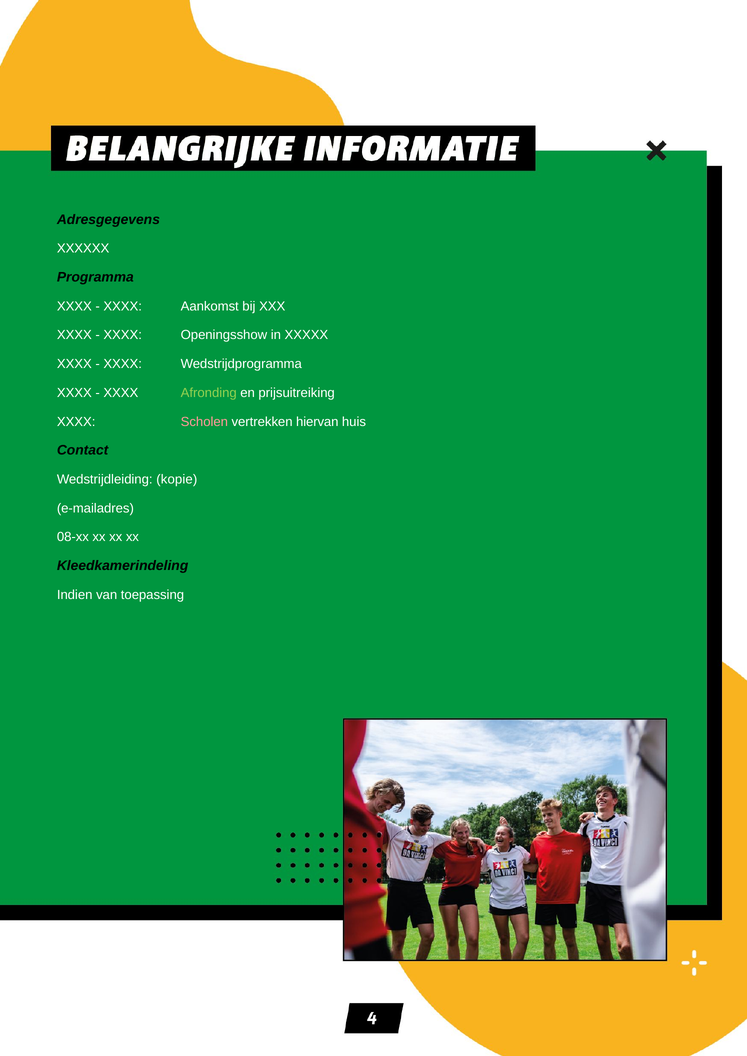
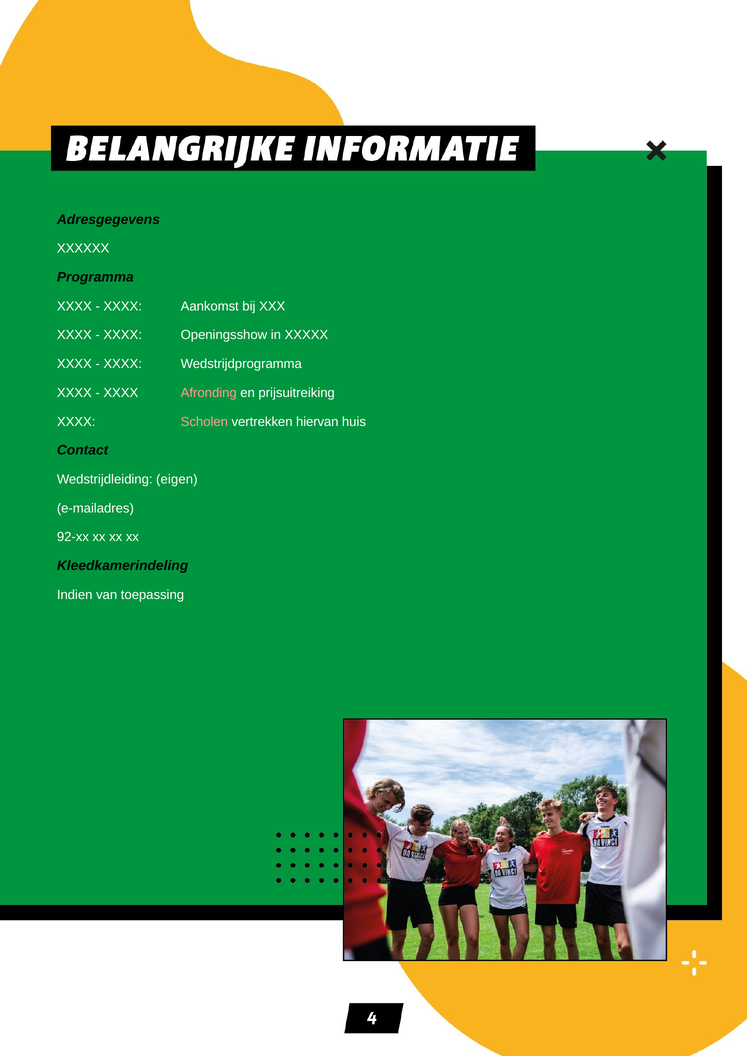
Afronding colour: light green -> pink (209, 393)
kopie: kopie -> eigen (177, 480)
08-xx: 08-xx -> 92-xx (73, 537)
